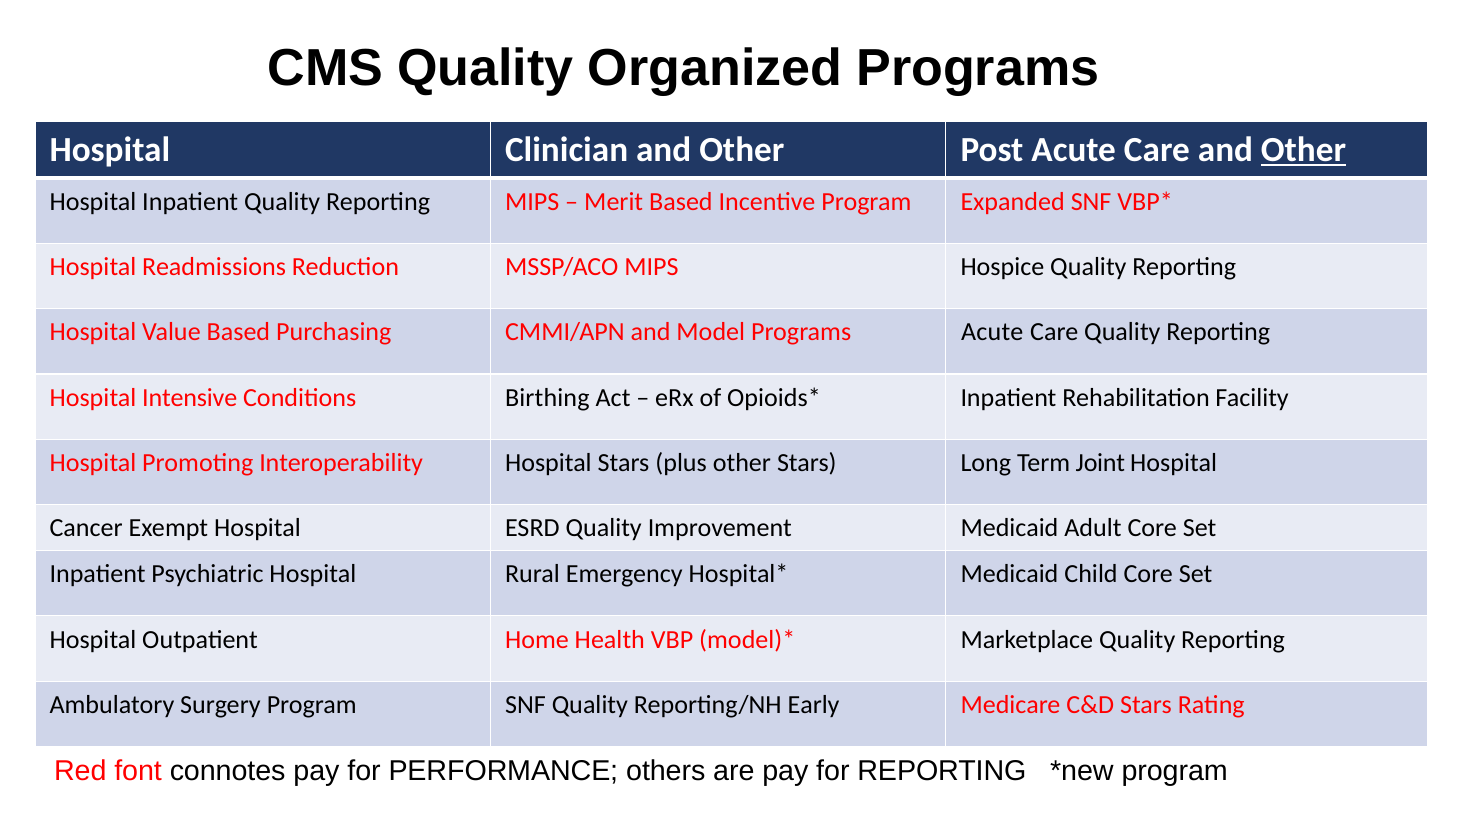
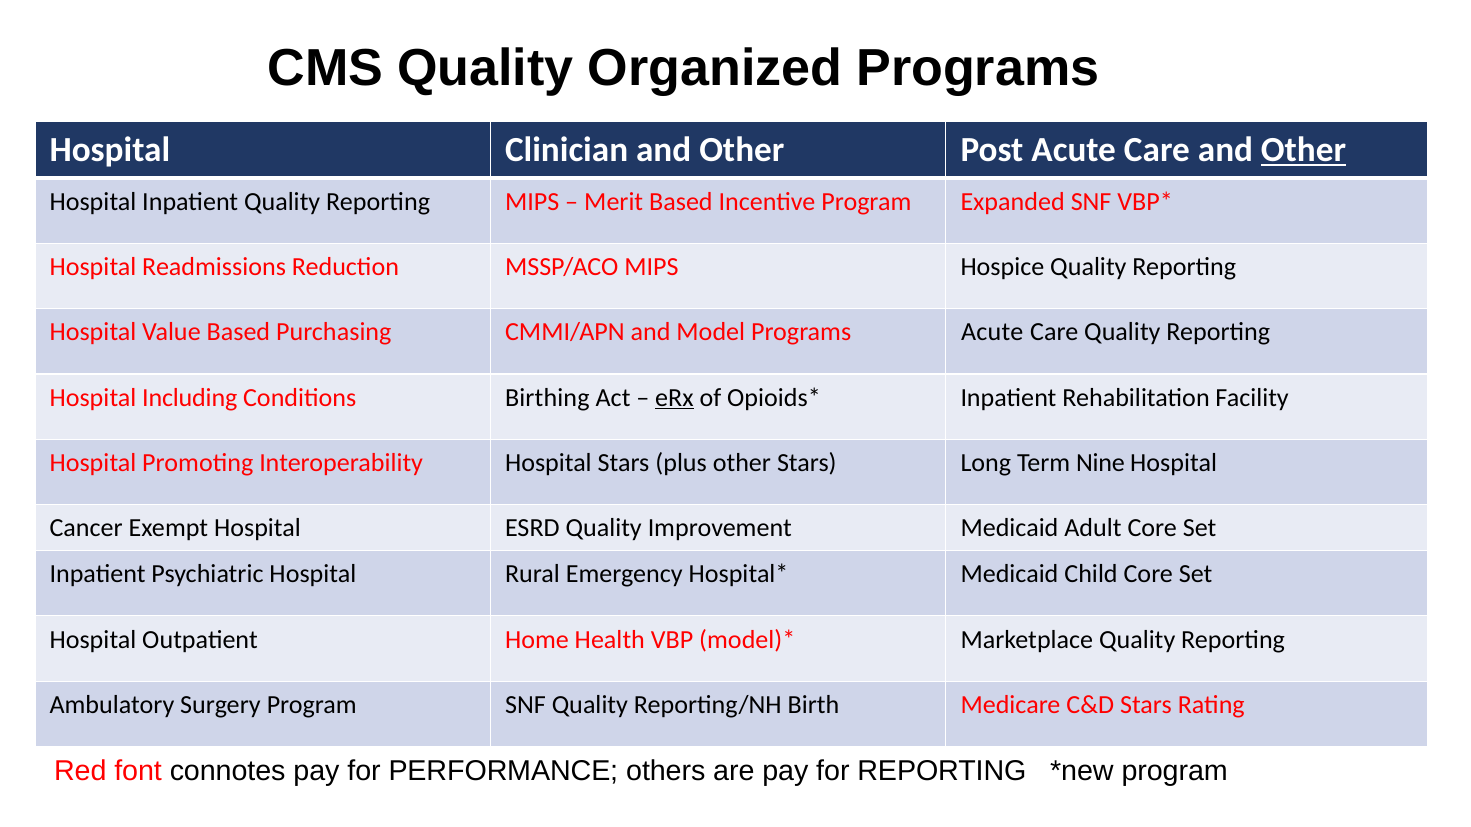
Intensive: Intensive -> Including (190, 398)
eRx underline: none -> present (674, 398)
Joint: Joint -> Nine (1100, 463)
Early: Early -> Birth (814, 705)
